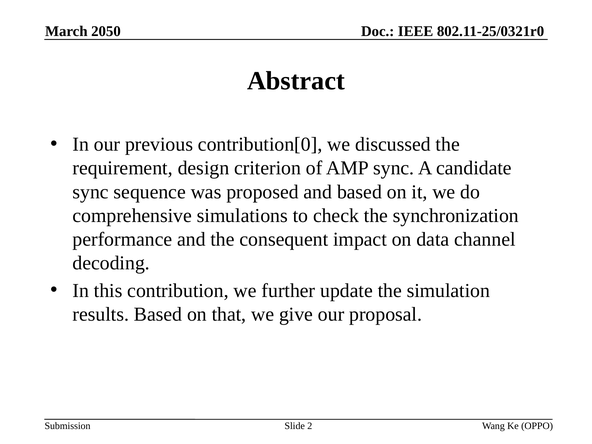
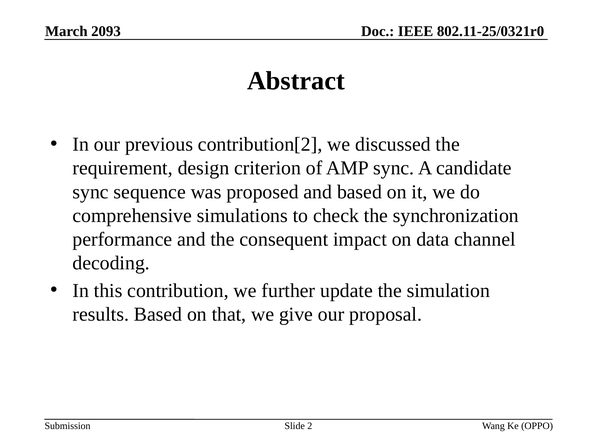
2050: 2050 -> 2093 (106, 31)
contribution[0: contribution[0 -> contribution[2 (260, 144)
